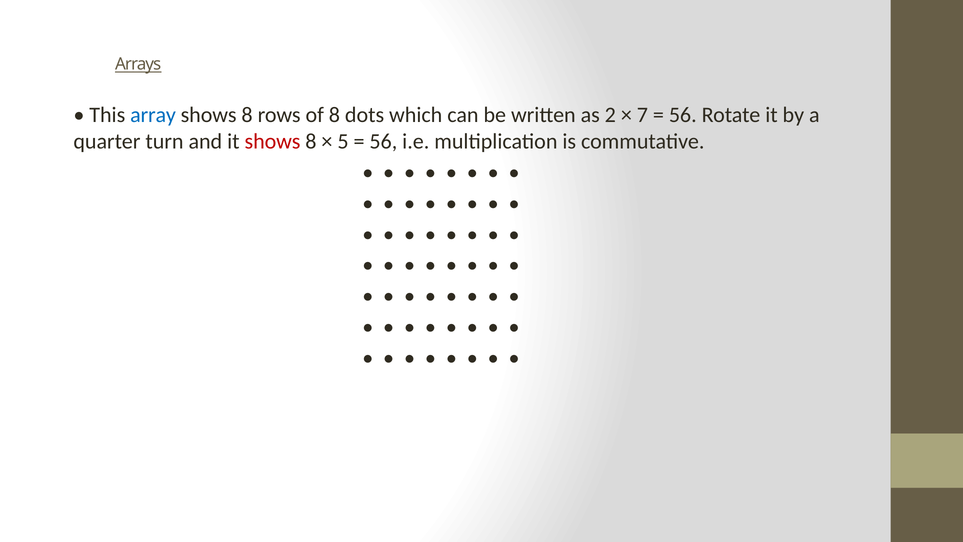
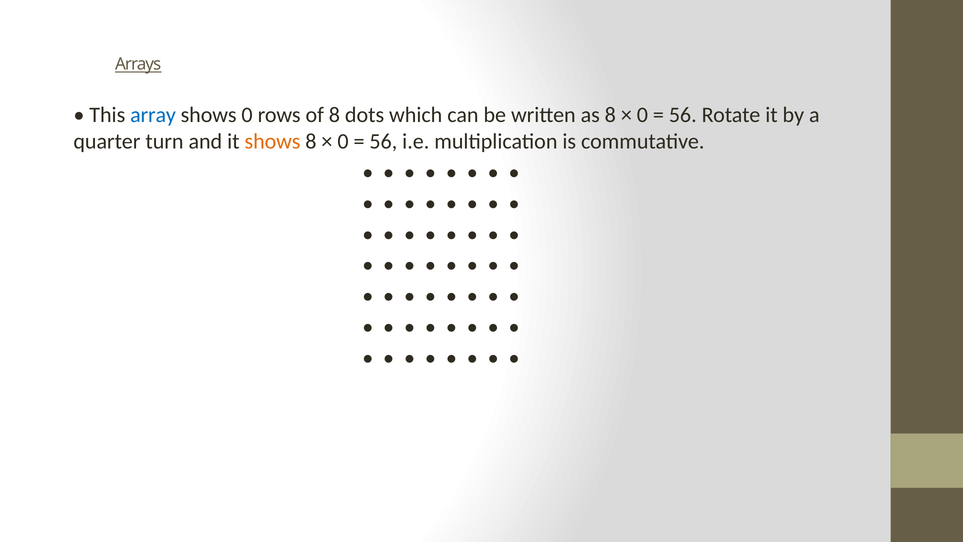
8: 8 -> 0 (247, 115)
as 2: 2 -> 8 (610, 115)
7: 7 -> 0 (642, 115)
shows colour: red -> orange (273, 142)
5: 5 -> 0 (343, 142)
